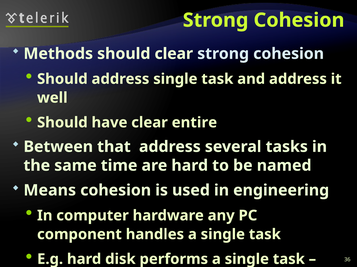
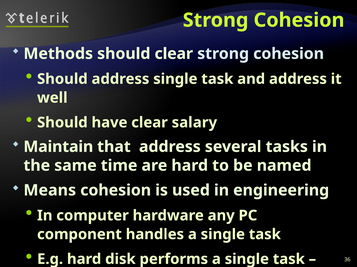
entire: entire -> salary (194, 123)
Between: Between -> Maintain (58, 147)
